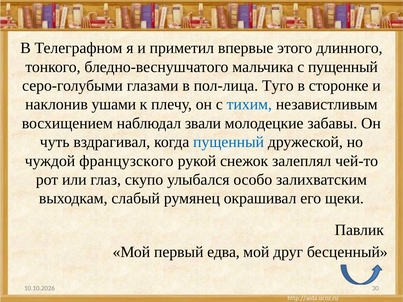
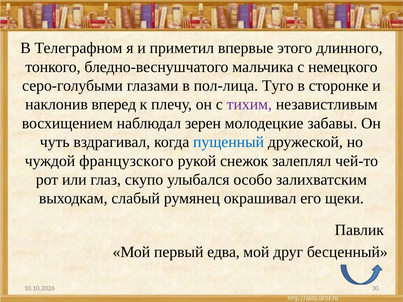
с пущенный: пущенный -> немецкого (343, 67)
ушами: ушами -> вперед (114, 105)
тихим colour: blue -> purple (249, 105)
звали: звали -> зерен (203, 123)
